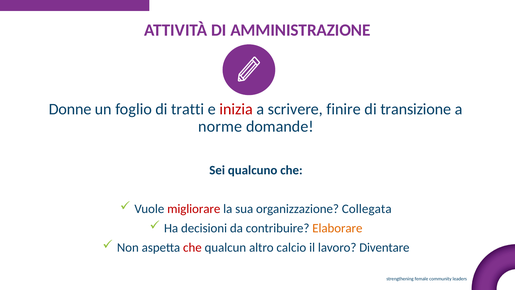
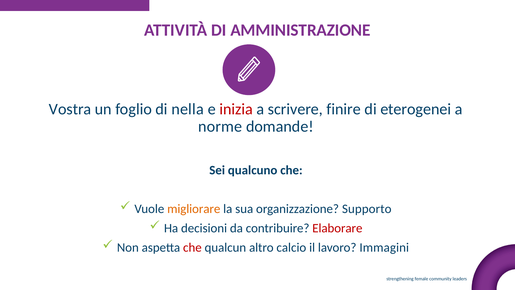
Donne: Donne -> Vostra (70, 109)
tratti: tratti -> nella (188, 109)
transizione: transizione -> eterogenei (416, 109)
migliorare colour: red -> orange (194, 209)
Collegata: Collegata -> Supporto (367, 209)
Elaborare colour: orange -> red (337, 228)
Diventare: Diventare -> Immagini (384, 247)
